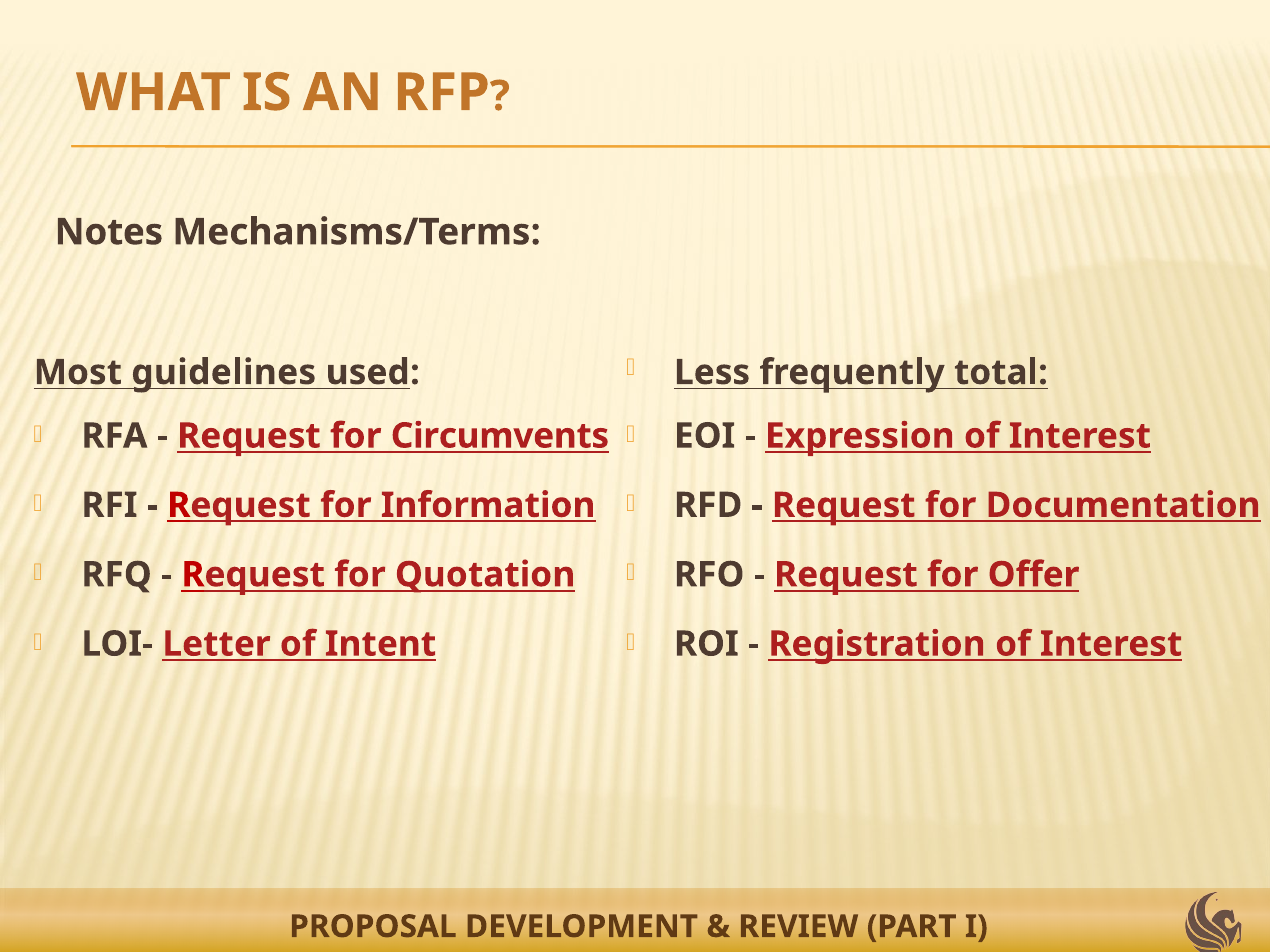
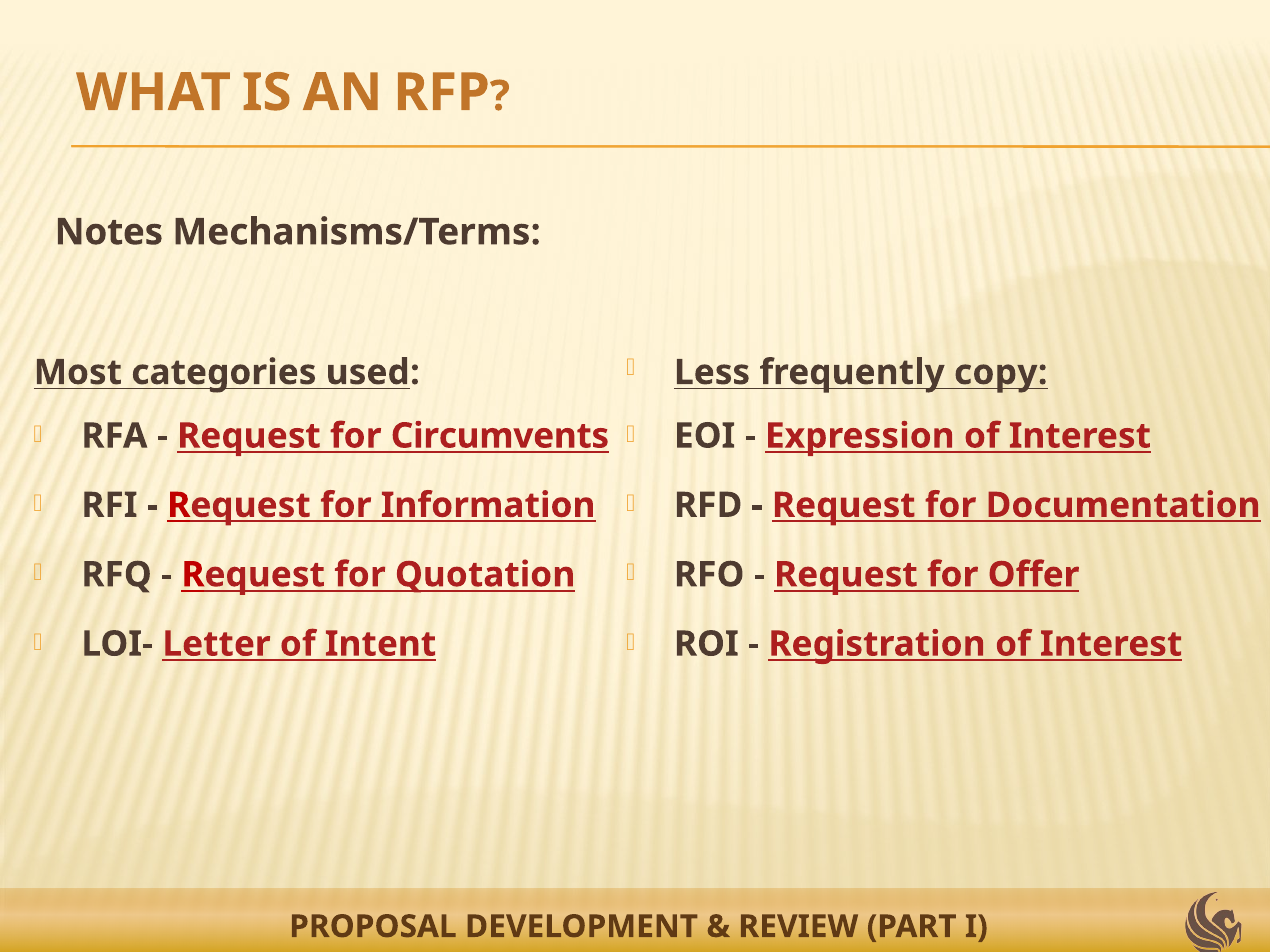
total: total -> copy (1001, 373)
guidelines: guidelines -> categories (224, 373)
